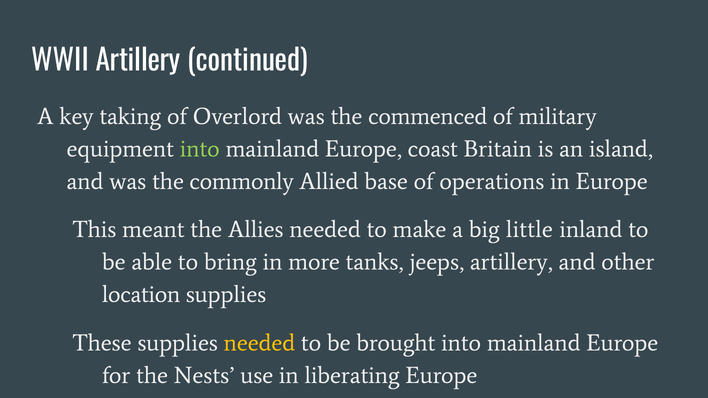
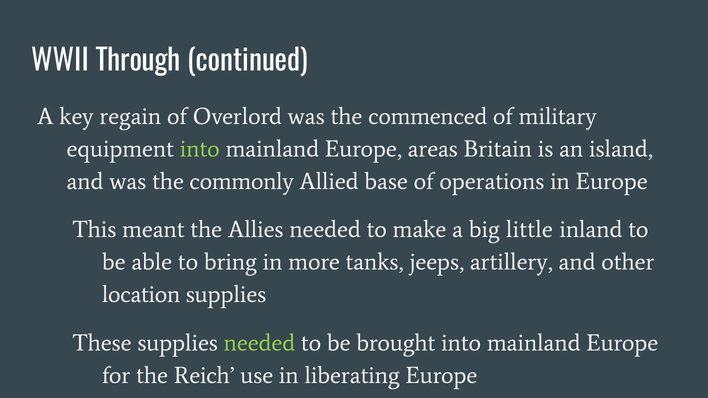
WWII Artillery: Artillery -> Through (138, 61)
taking: taking -> regain (130, 116)
coast: coast -> areas (433, 149)
needed colour: yellow -> light green (259, 343)
Nests: Nests -> Reich (204, 376)
